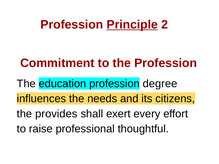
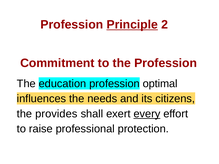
degree: degree -> optimal (160, 84)
every underline: none -> present (147, 114)
thoughtful: thoughtful -> protection (143, 129)
